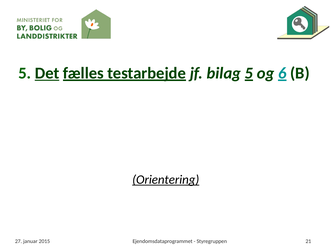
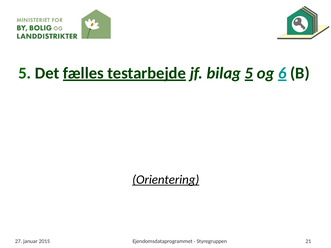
Det underline: present -> none (47, 73)
